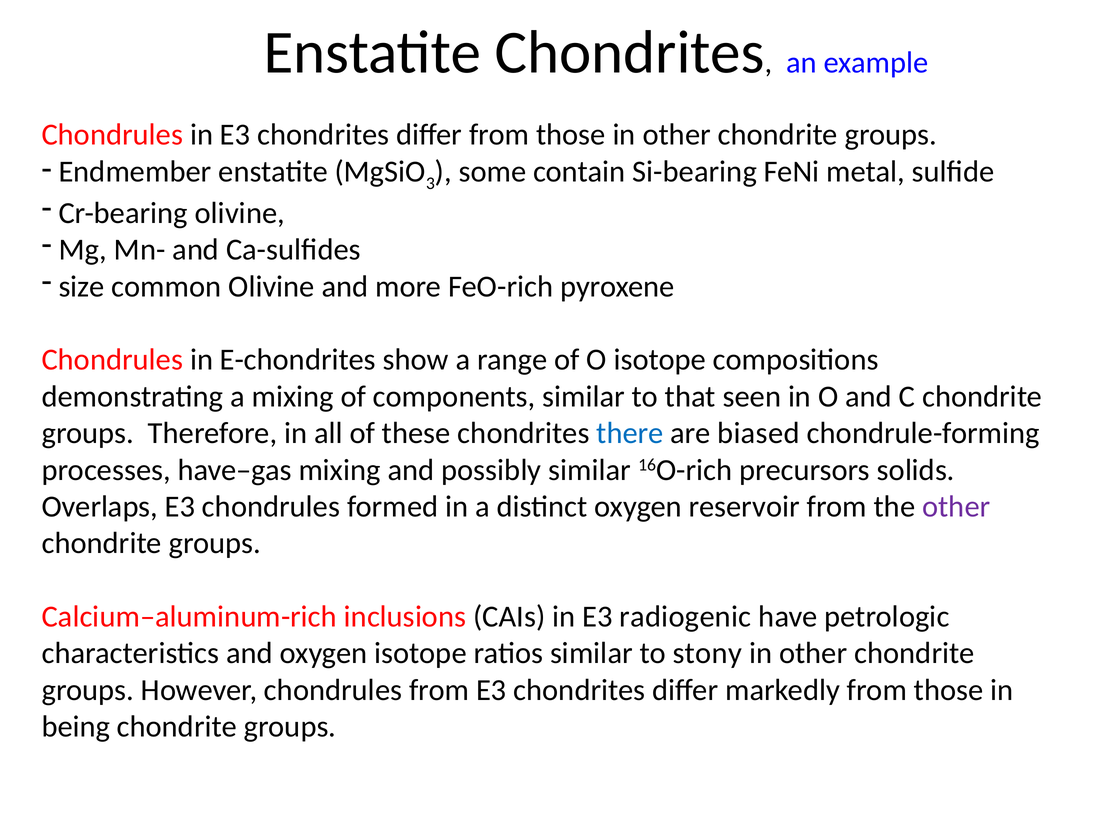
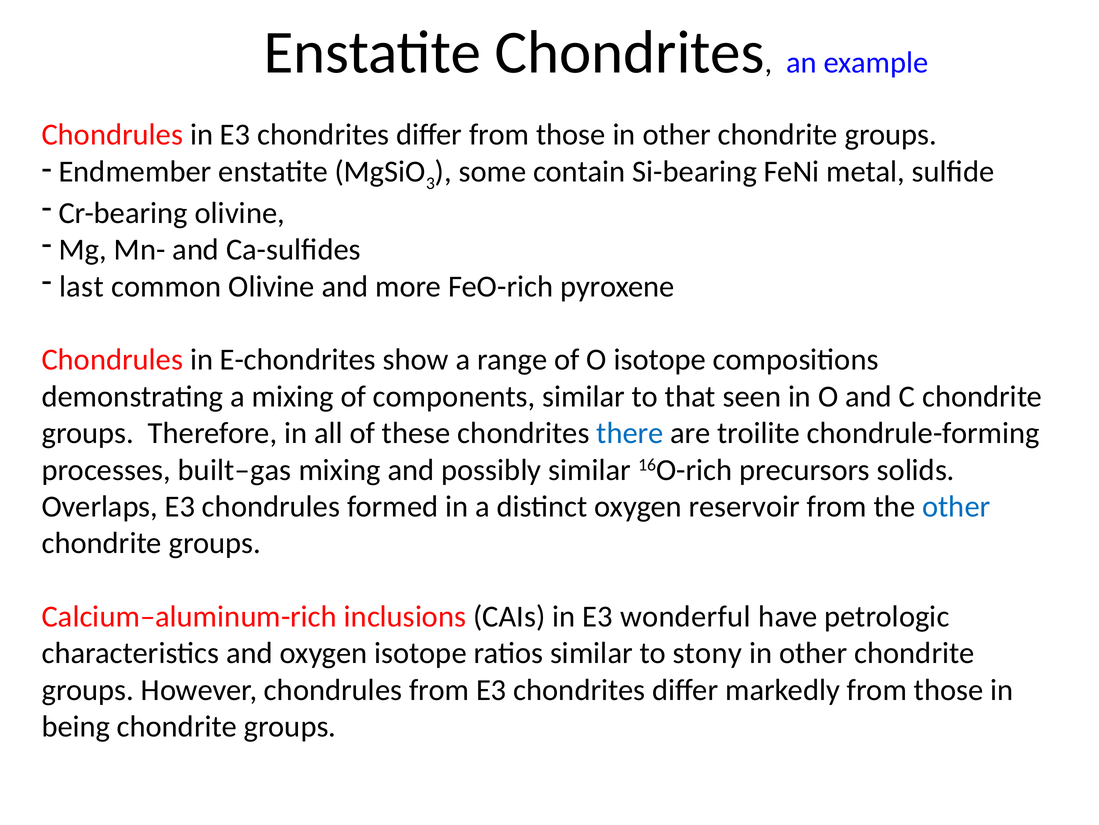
size: size -> last (81, 286)
biased: biased -> troilite (759, 433)
have–gas: have–gas -> built–gas (235, 469)
other colour: purple -> blue (956, 506)
radiogenic: radiogenic -> wonderful (685, 616)
